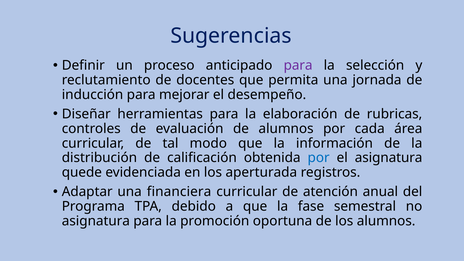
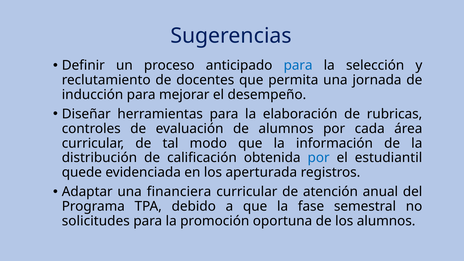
para colour: purple -> blue (298, 65)
el asignatura: asignatura -> estudiantil (389, 158)
asignatura: asignatura -> solicitudes (96, 221)
